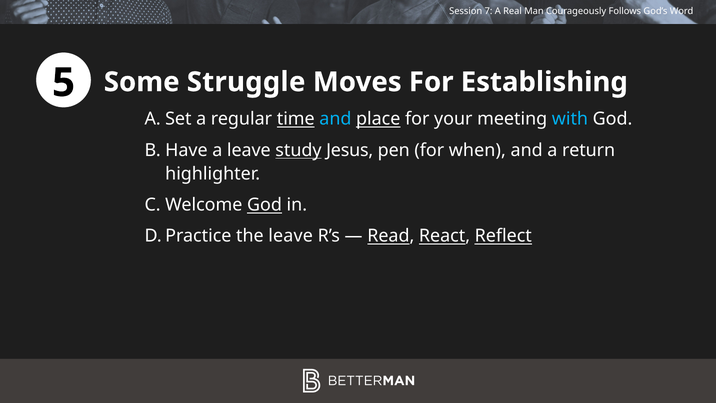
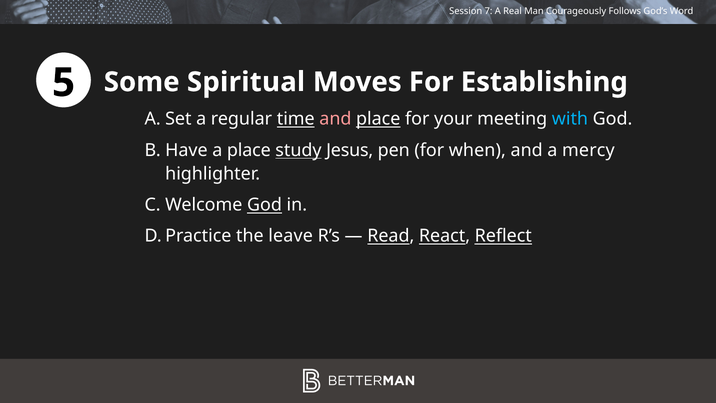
Struggle: Struggle -> Spiritual (246, 82)
and colour: light blue -> pink (335, 119)
a leave: leave -> place (249, 150)
return: return -> mercy (588, 150)
